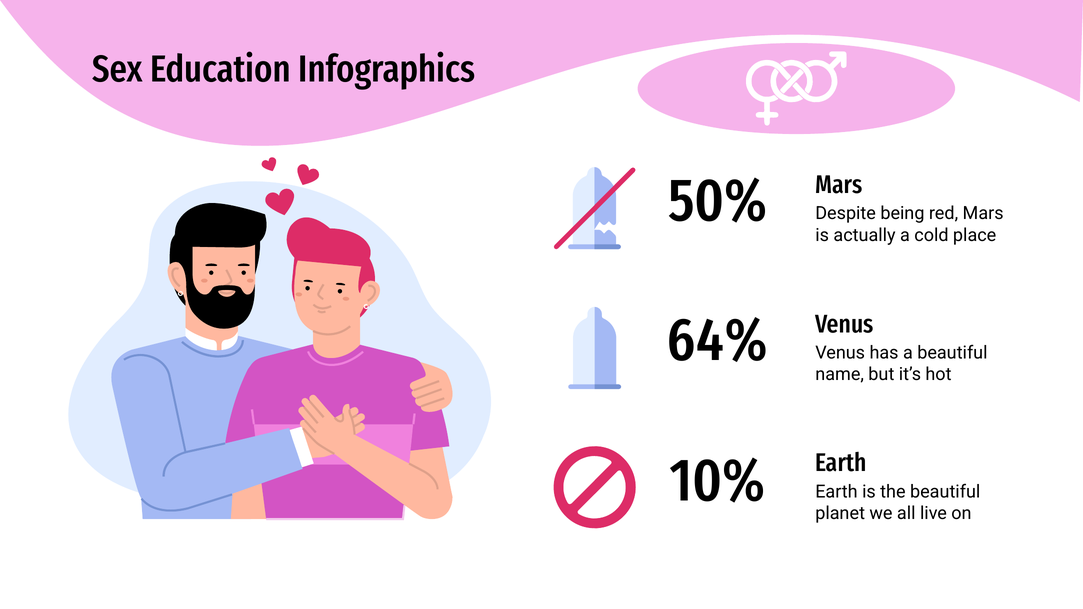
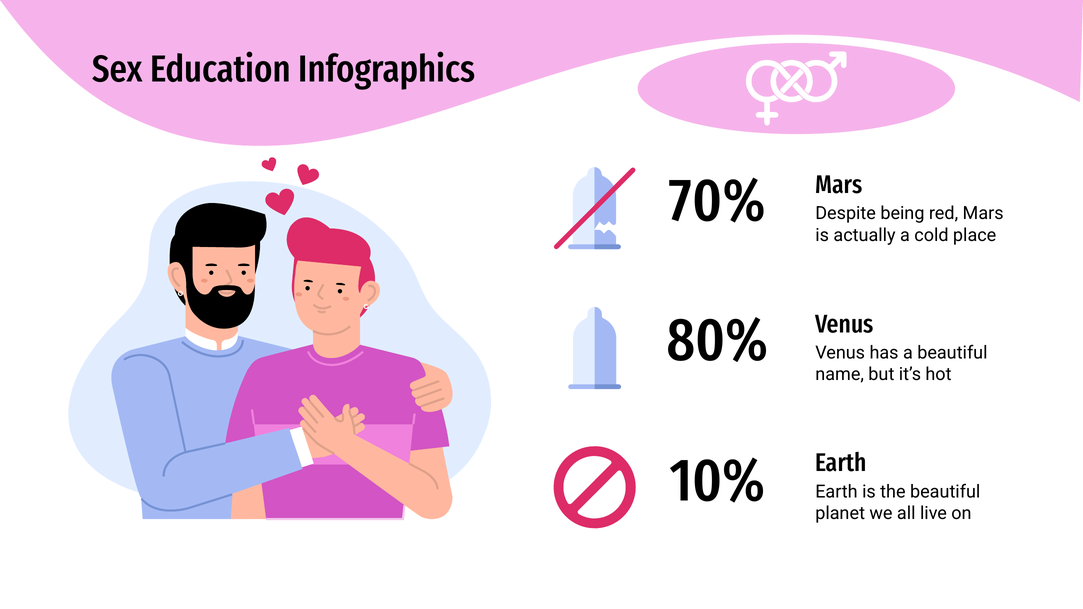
50%: 50% -> 70% (717, 201)
64%: 64% -> 80% (718, 341)
